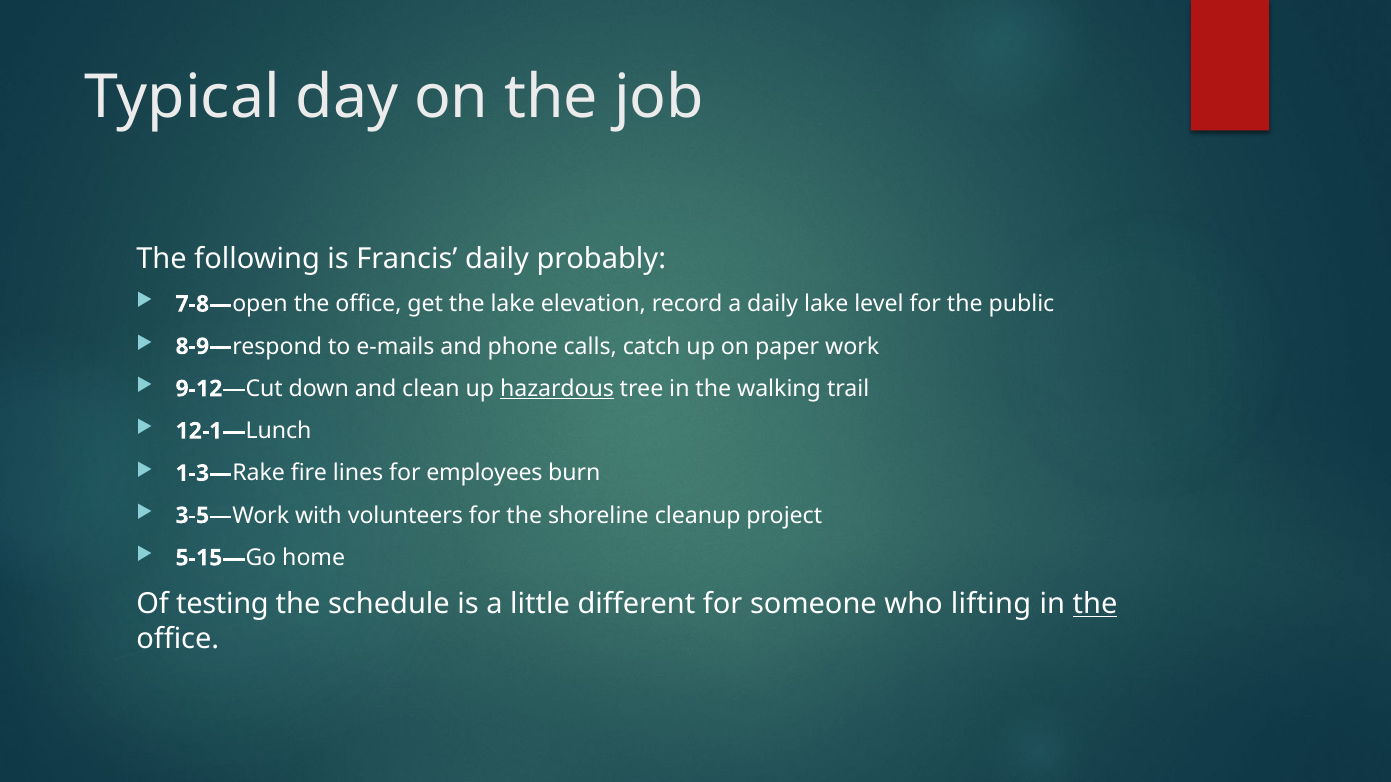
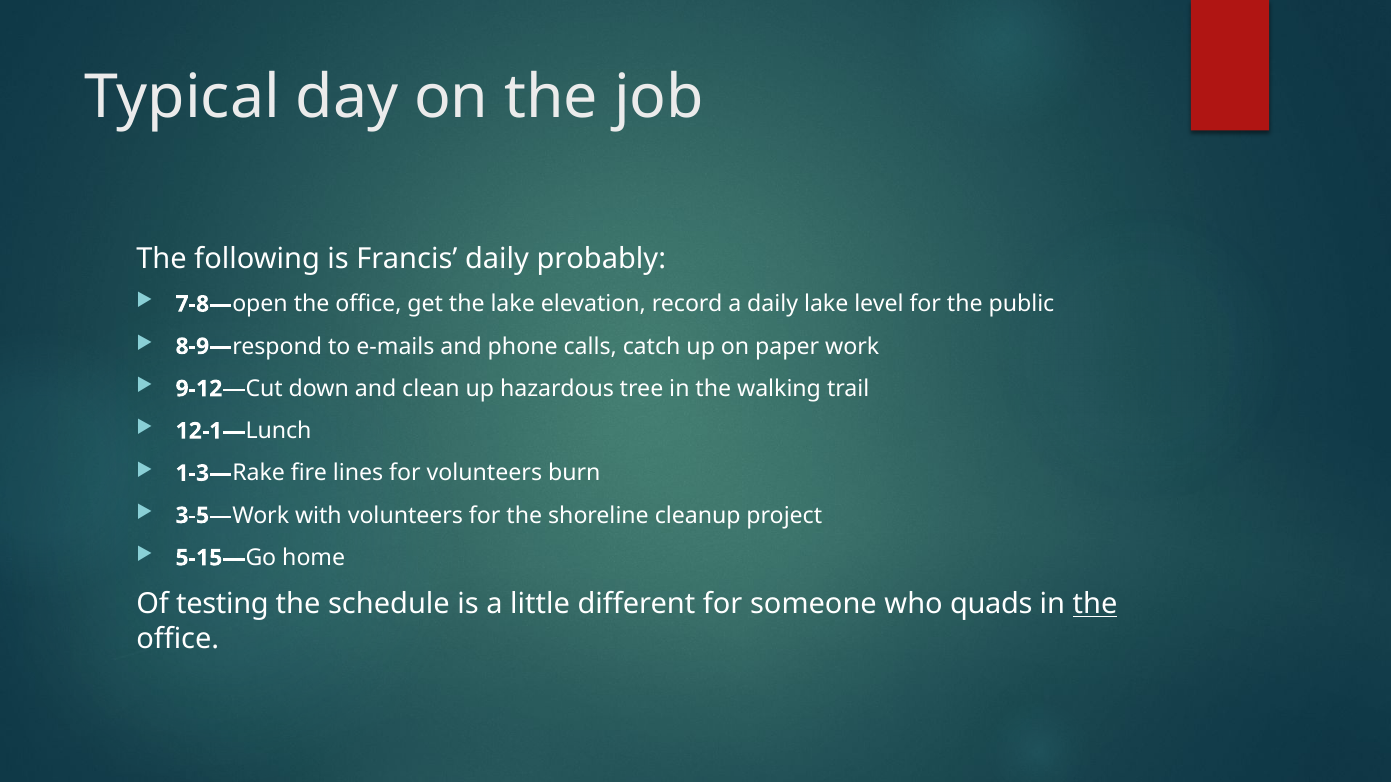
hazardous underline: present -> none (557, 389)
for employees: employees -> volunteers (484, 473)
lifting: lifting -> quads (991, 604)
